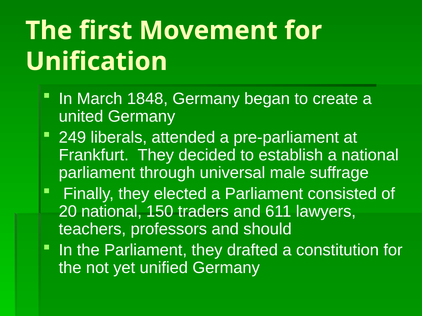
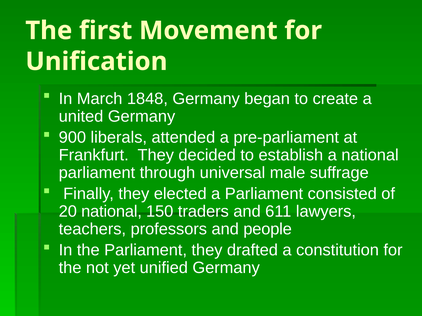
249: 249 -> 900 (72, 138)
should: should -> people (268, 229)
